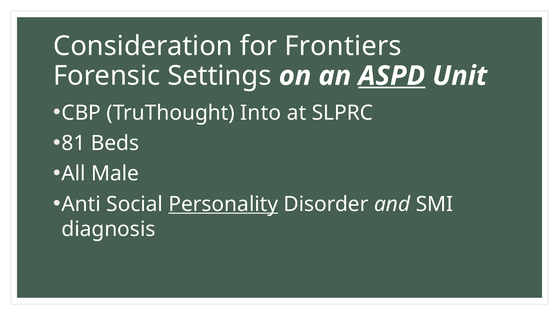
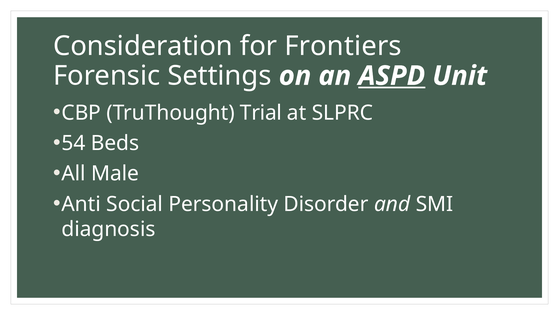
Into: Into -> Trial (261, 113)
81: 81 -> 54 (73, 143)
Personality underline: present -> none (223, 204)
